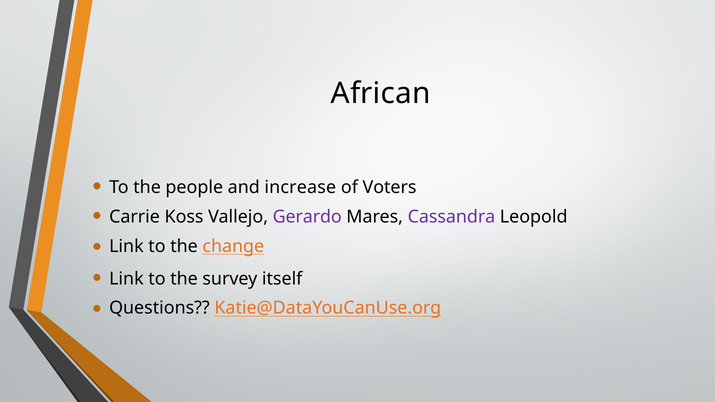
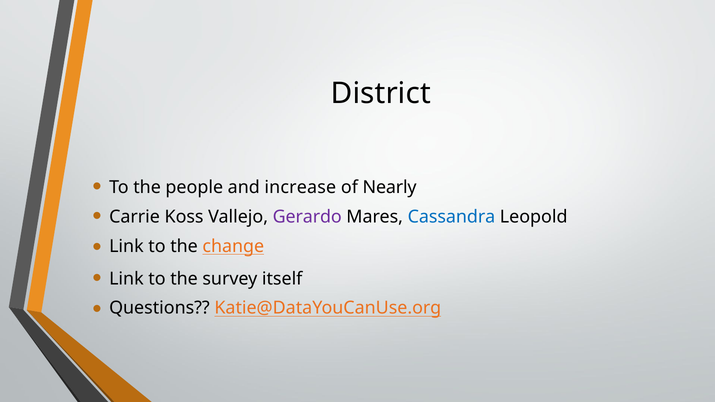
African: African -> District (381, 94)
Voters: Voters -> Nearly (390, 187)
Cassandra colour: purple -> blue (451, 217)
